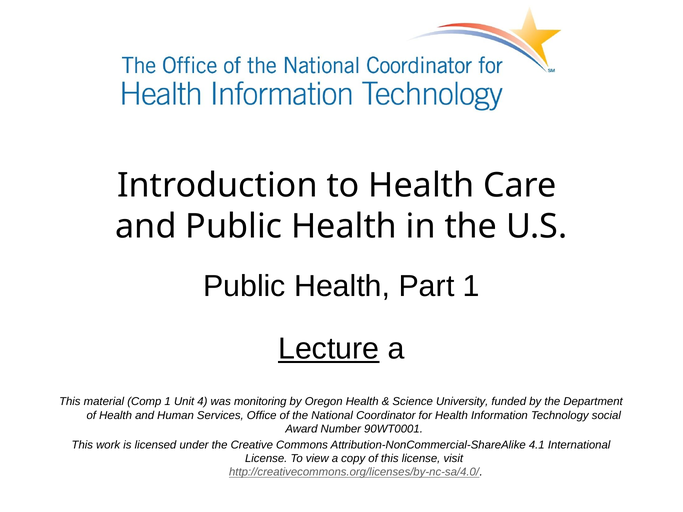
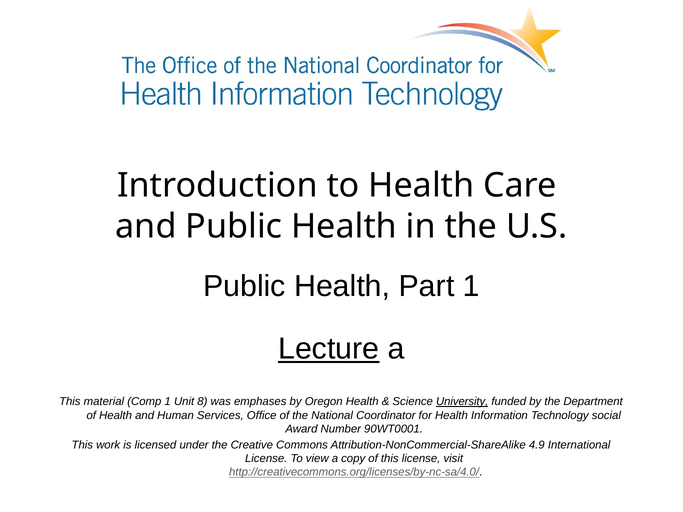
4: 4 -> 8 (202, 402)
monitoring: monitoring -> emphases (260, 402)
University underline: none -> present (462, 402)
4.1: 4.1 -> 4.9 (537, 445)
